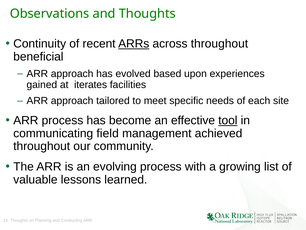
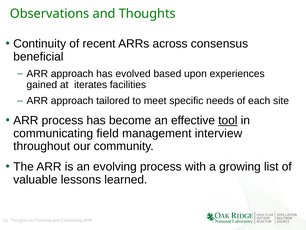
ARRs underline: present -> none (134, 44)
across throughout: throughout -> consensus (219, 44)
achieved: achieved -> interview (219, 133)
